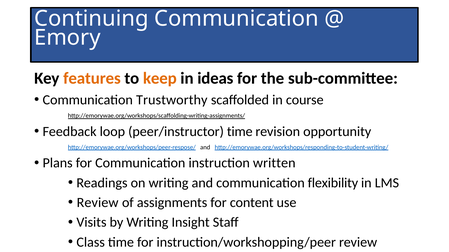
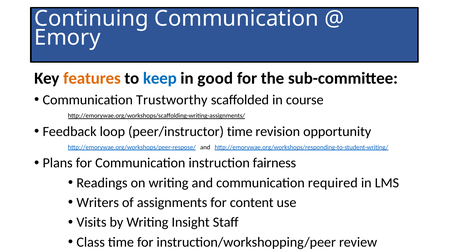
keep colour: orange -> blue (160, 79)
ideas: ideas -> good (215, 79)
written: written -> fairness (274, 163)
flexibility: flexibility -> required (333, 183)
Review: Review -> Writers (98, 203)
